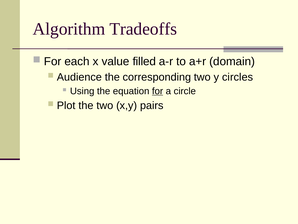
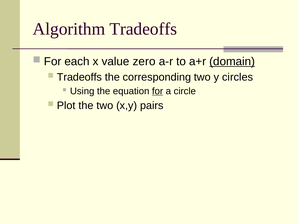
filled: filled -> zero (144, 61)
domain underline: none -> present (232, 61)
Audience: Audience -> Tradeoffs (79, 77)
